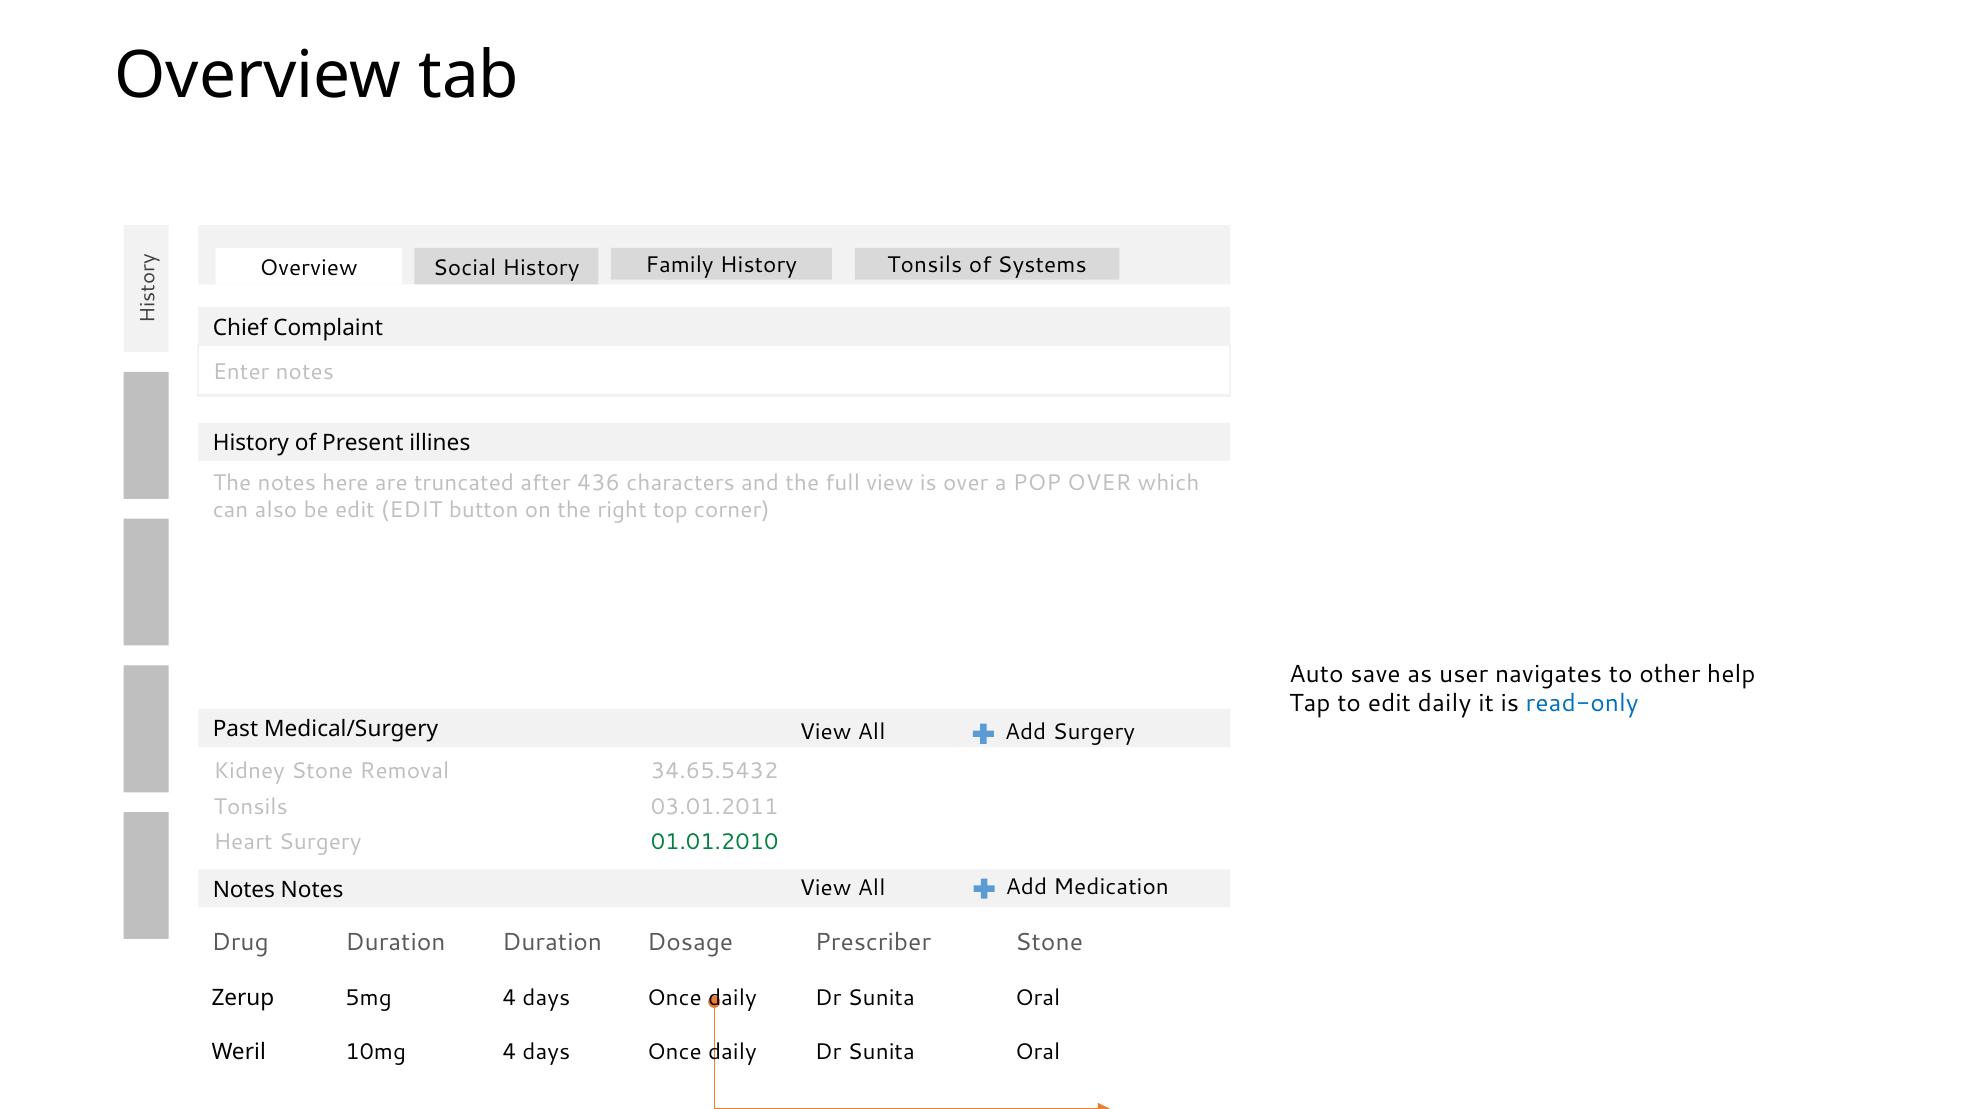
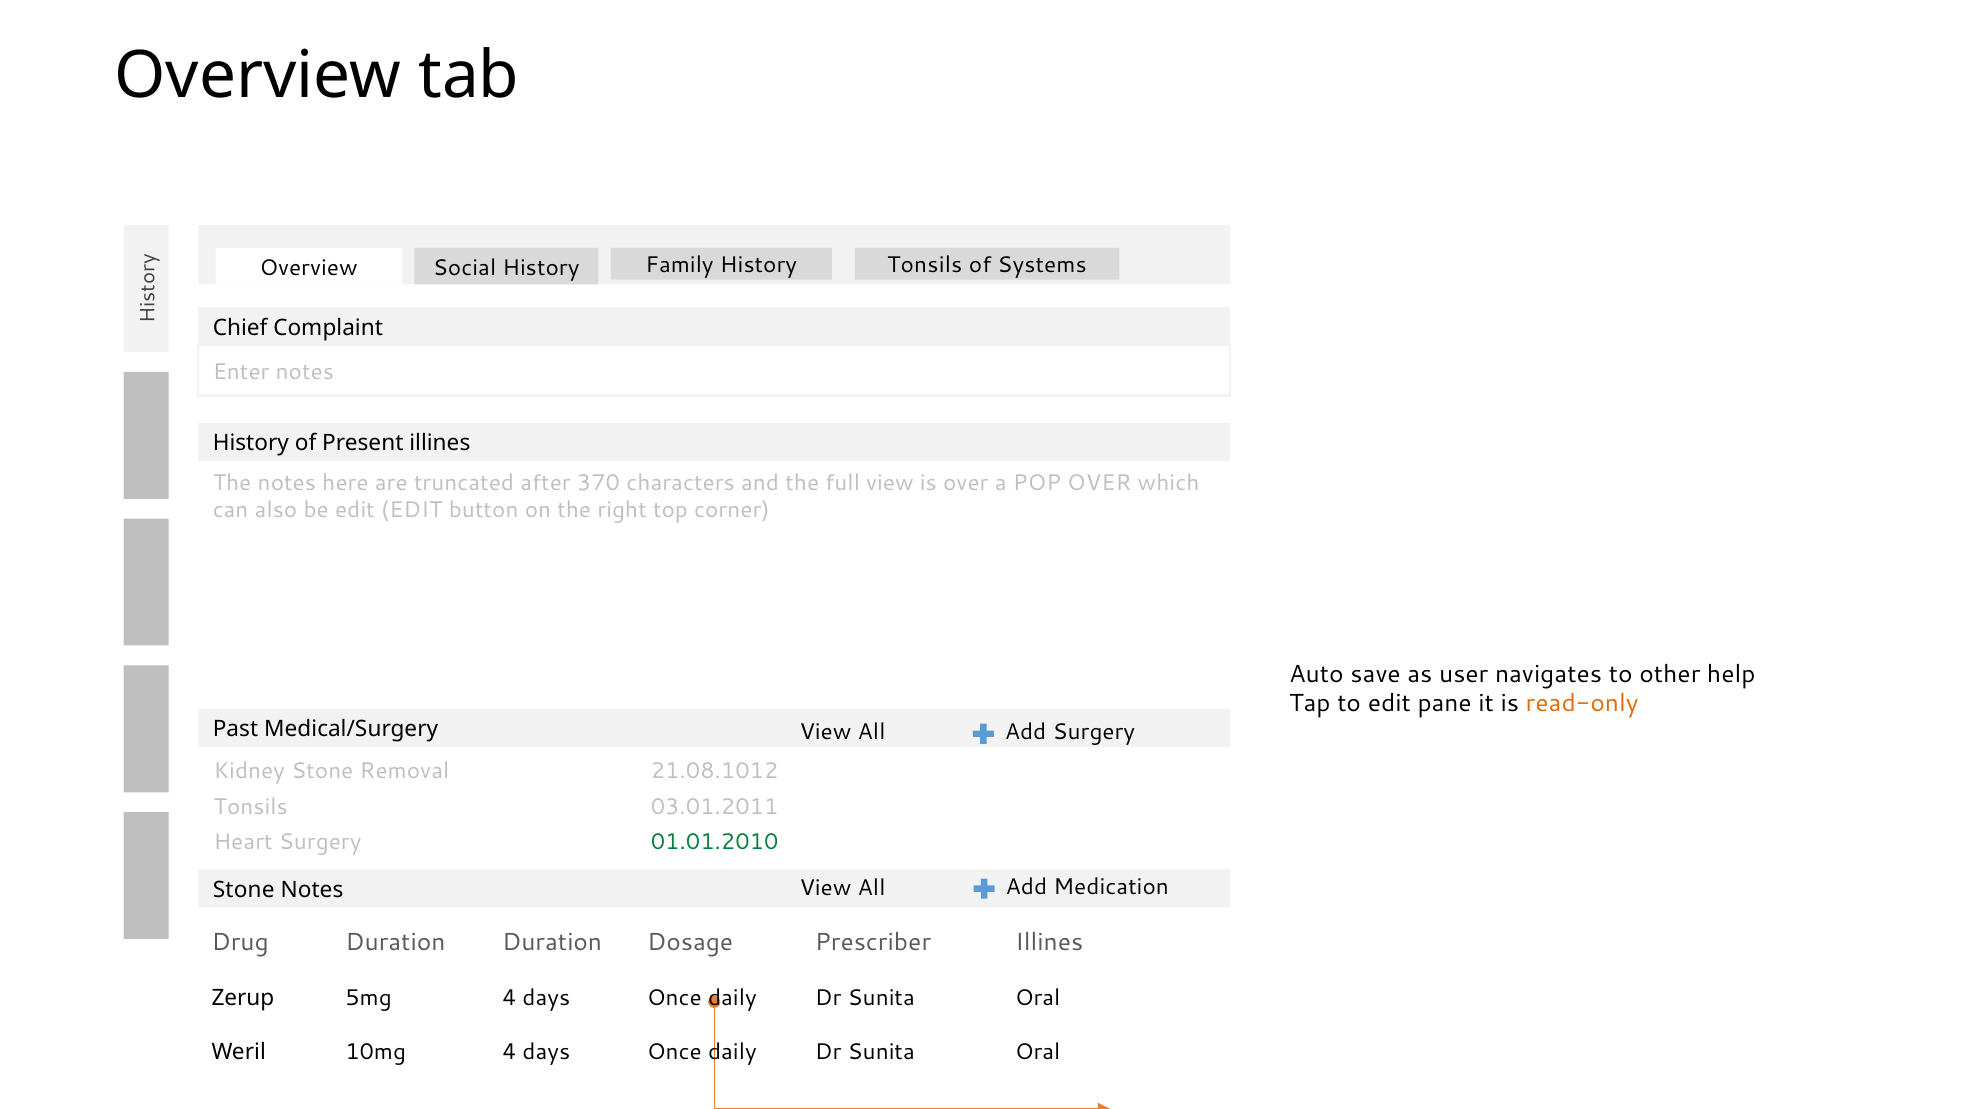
436: 436 -> 370 (598, 483)
edit daily: daily -> pane (1445, 704)
read-only colour: blue -> orange (1582, 704)
34.65.5432: 34.65.5432 -> 21.08.1012 (715, 772)
Notes: Notes -> Stone (244, 890)
Stone: Stone -> Illines (1049, 943)
